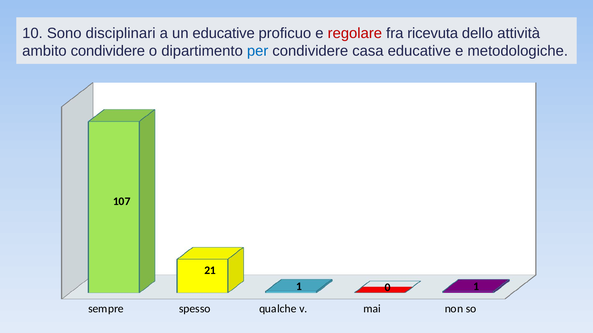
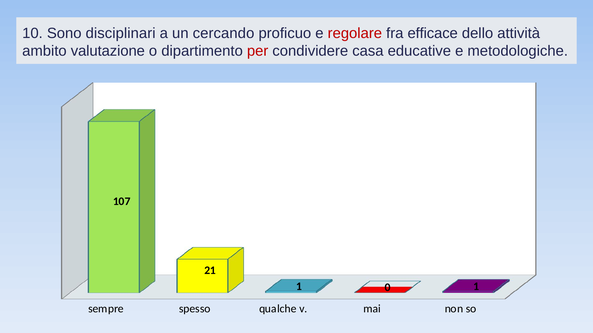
un educative: educative -> cercando (224, 33)
ricevuta: ricevuta -> efficace (433, 33)
ambito condividere: condividere -> valutazione (108, 51)
per colour: blue -> red (258, 51)
